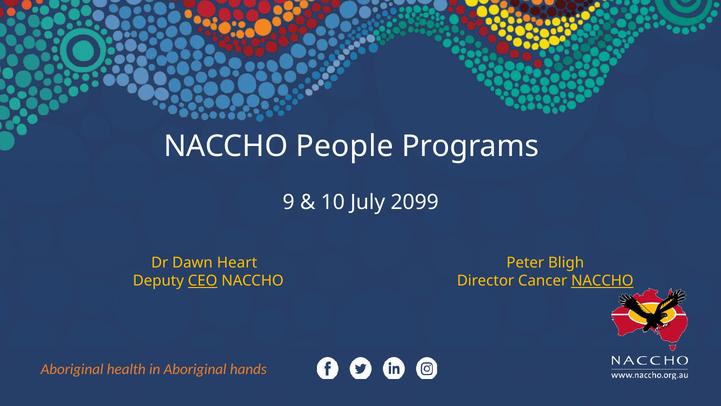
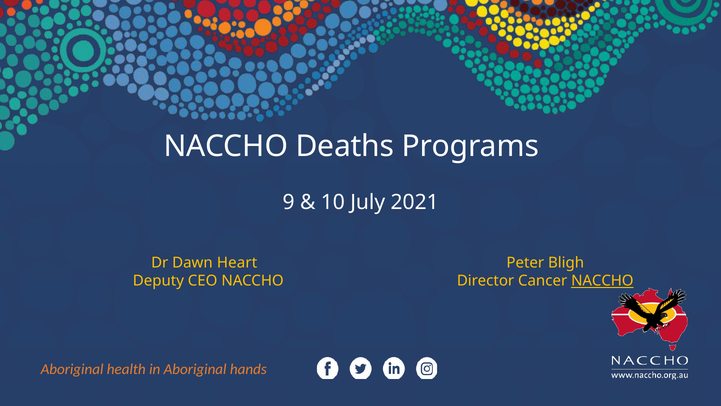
People: People -> Deaths (345, 146)
2099: 2099 -> 2021 (415, 202)
CEO underline: present -> none (203, 281)
